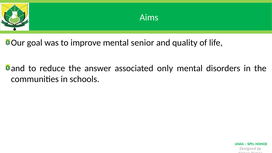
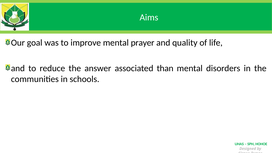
senior: senior -> prayer (143, 43)
only: only -> than (165, 68)
